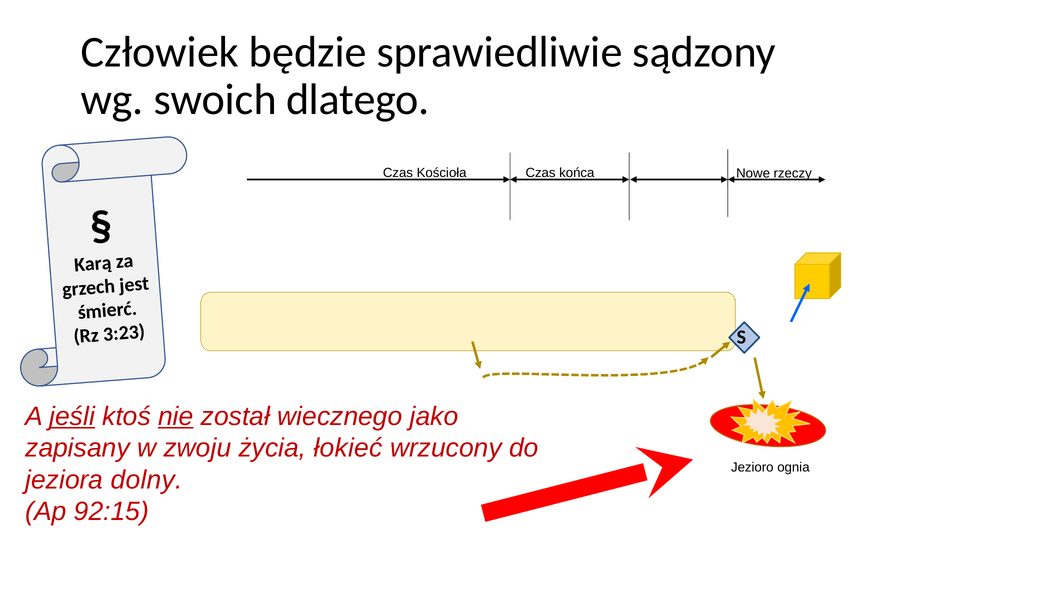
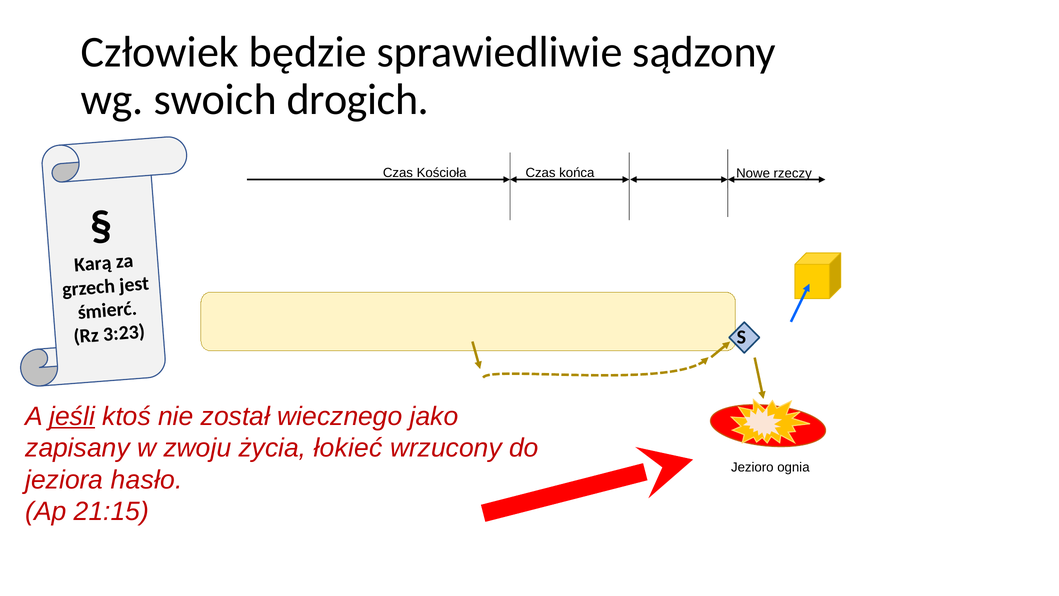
dlatego: dlatego -> drogich (358, 100)
nie underline: present -> none (176, 416)
dolny: dolny -> hasło (147, 480)
92:15: 92:15 -> 21:15 (111, 511)
